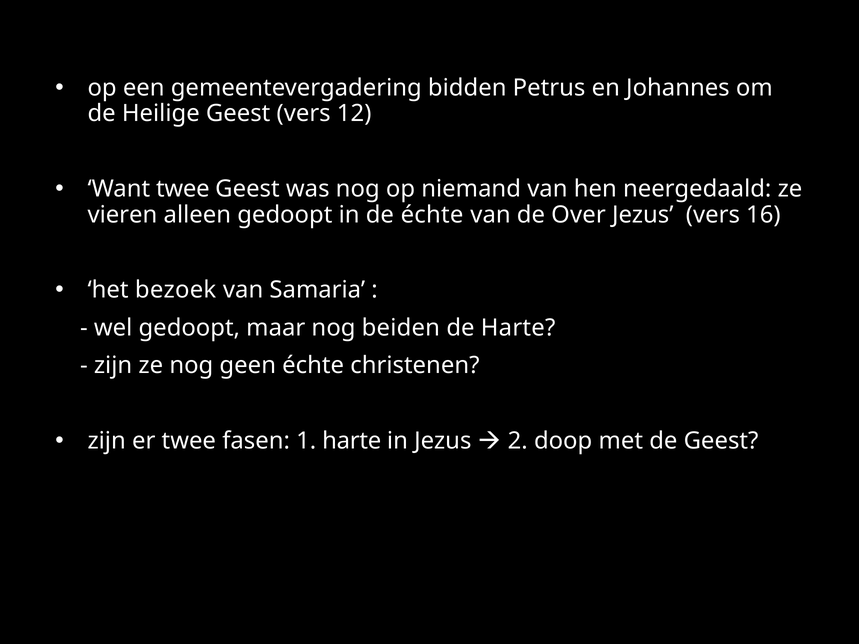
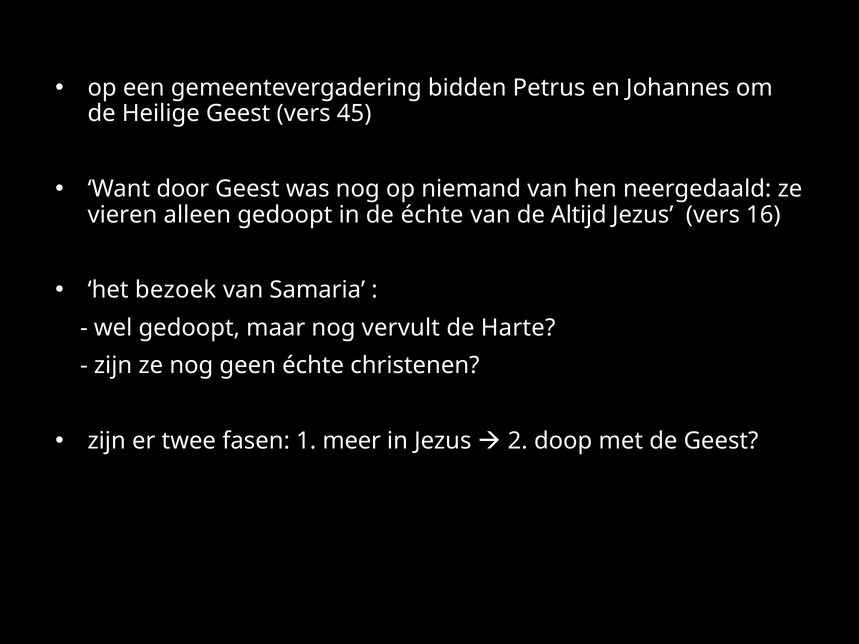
12: 12 -> 45 (354, 114)
Want twee: twee -> door (183, 189)
Over: Over -> Altijd (579, 215)
beiden: beiden -> vervult (401, 328)
1 harte: harte -> meer (352, 441)
